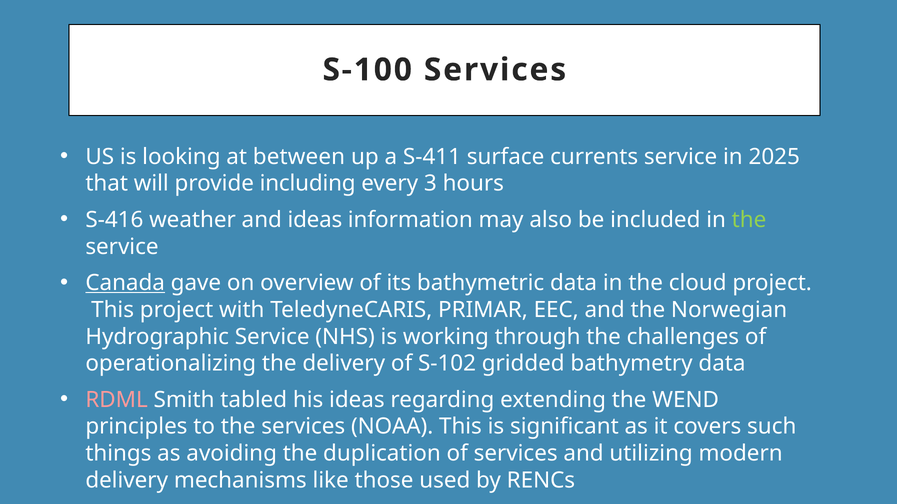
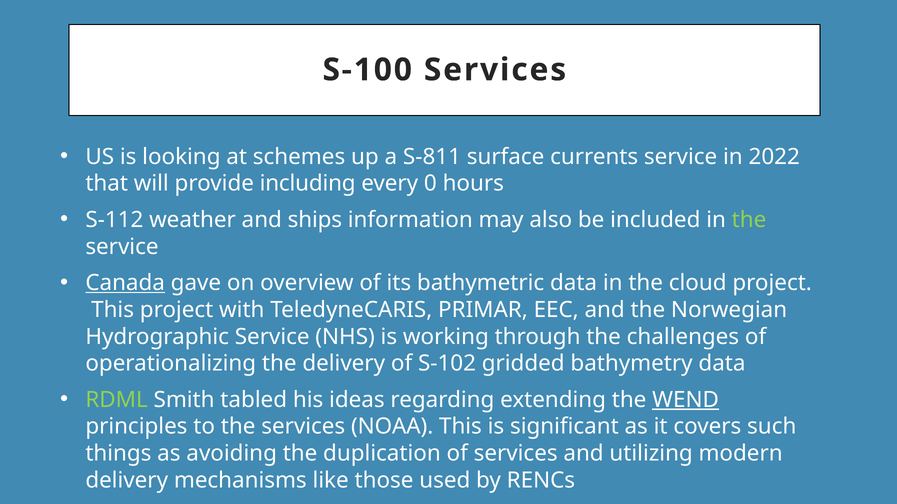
between: between -> schemes (299, 157)
S-411: S-411 -> S-811 (432, 157)
2025: 2025 -> 2022 (774, 157)
3: 3 -> 0 (430, 184)
S-416: S-416 -> S-112 (114, 220)
and ideas: ideas -> ships (315, 220)
RDML colour: pink -> light green (117, 400)
WEND underline: none -> present (686, 400)
